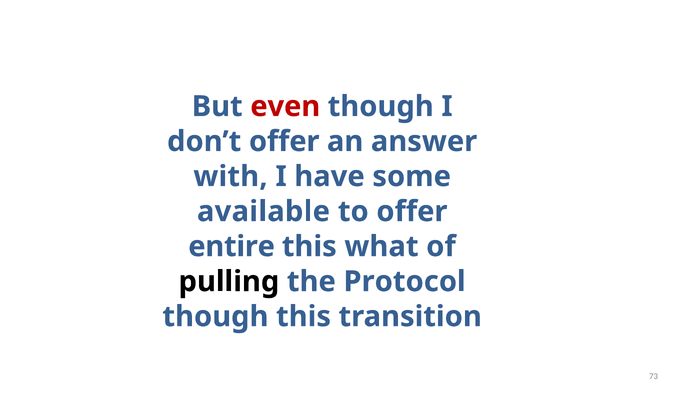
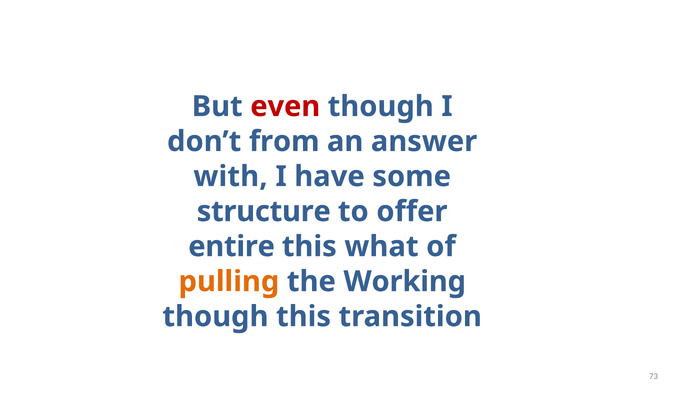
don’t offer: offer -> from (284, 141)
available: available -> structure (264, 211)
pulling colour: black -> orange (229, 281)
Protocol: Protocol -> Working (405, 281)
